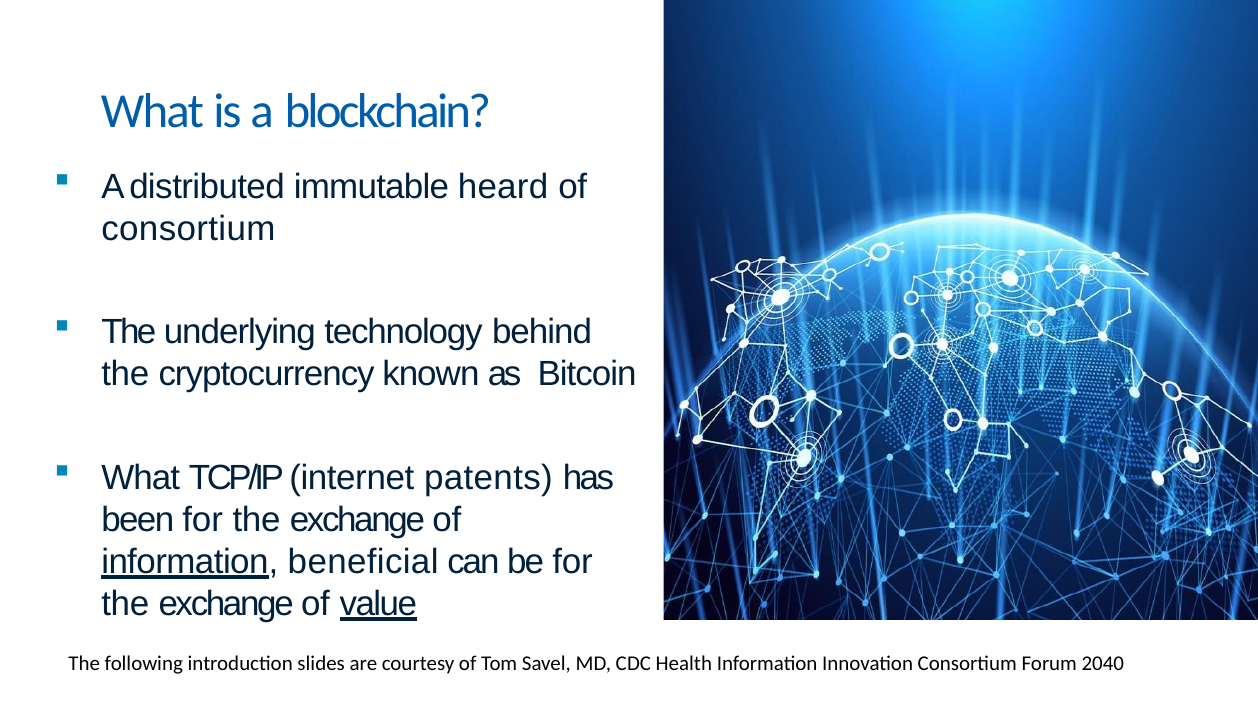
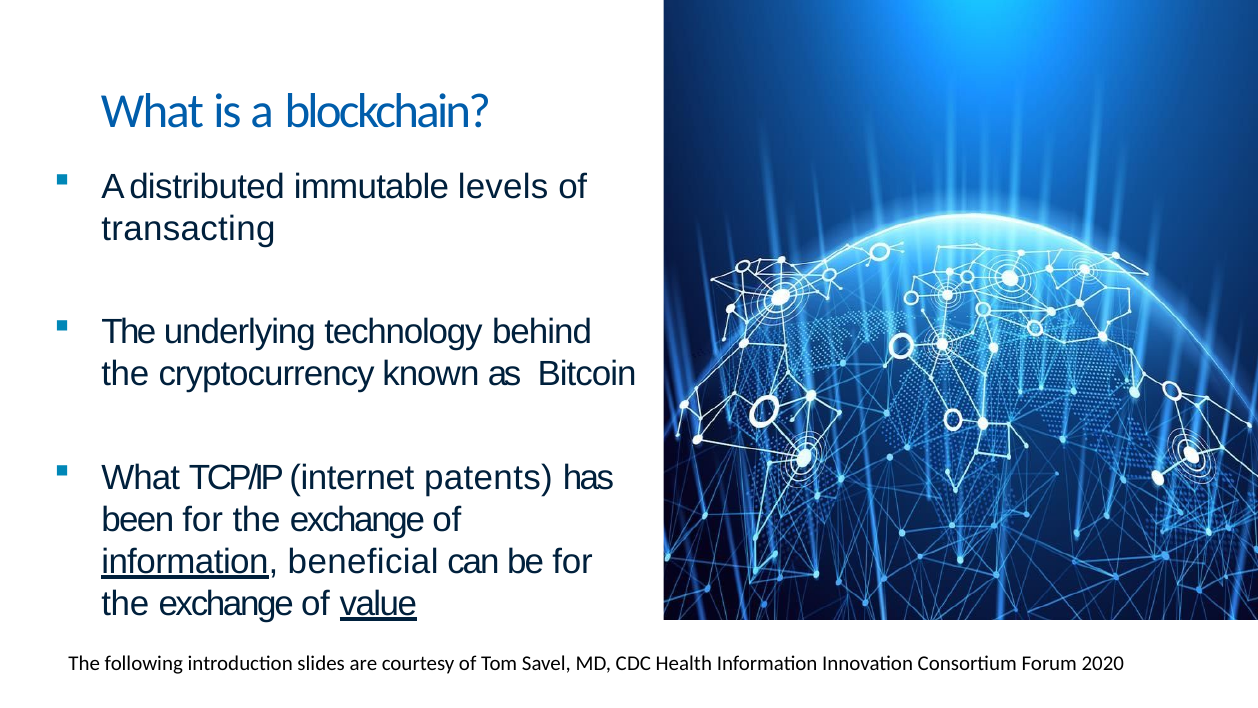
heard: heard -> levels (503, 187)
consortium: consortium -> transacting (188, 229)
2040: 2040 -> 2020 (1103, 663)
